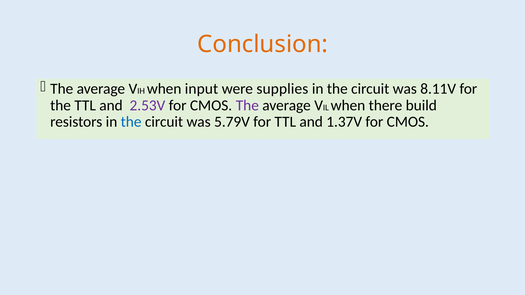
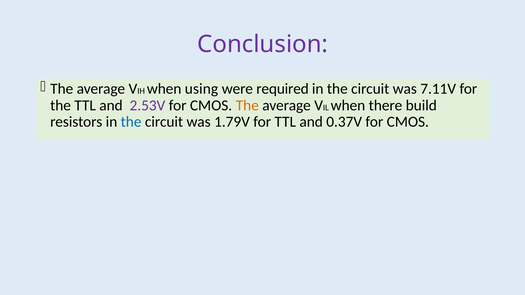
Conclusion colour: orange -> purple (263, 44)
input: input -> using (202, 89)
supplies: supplies -> required (283, 89)
8.11V: 8.11V -> 7.11V (438, 89)
The colour: purple -> orange (247, 105)
5.79V: 5.79V -> 1.79V (232, 122)
1.37V: 1.37V -> 0.37V (344, 122)
